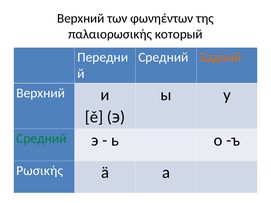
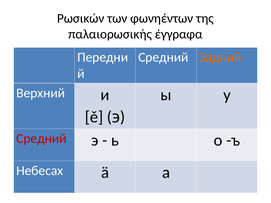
Верхний: Верхний -> Ρωσικών (81, 18)
который: который -> έγγραφα (179, 34)
Средний colour: green -> red (41, 139)
Ρωσικής: Ρωσικής -> Небесах (40, 171)
